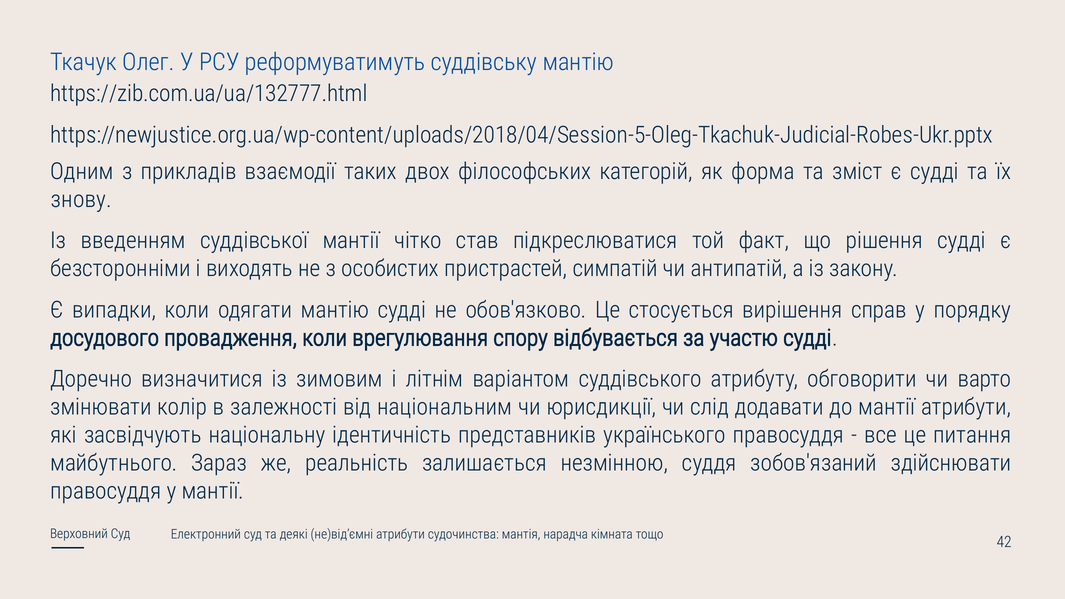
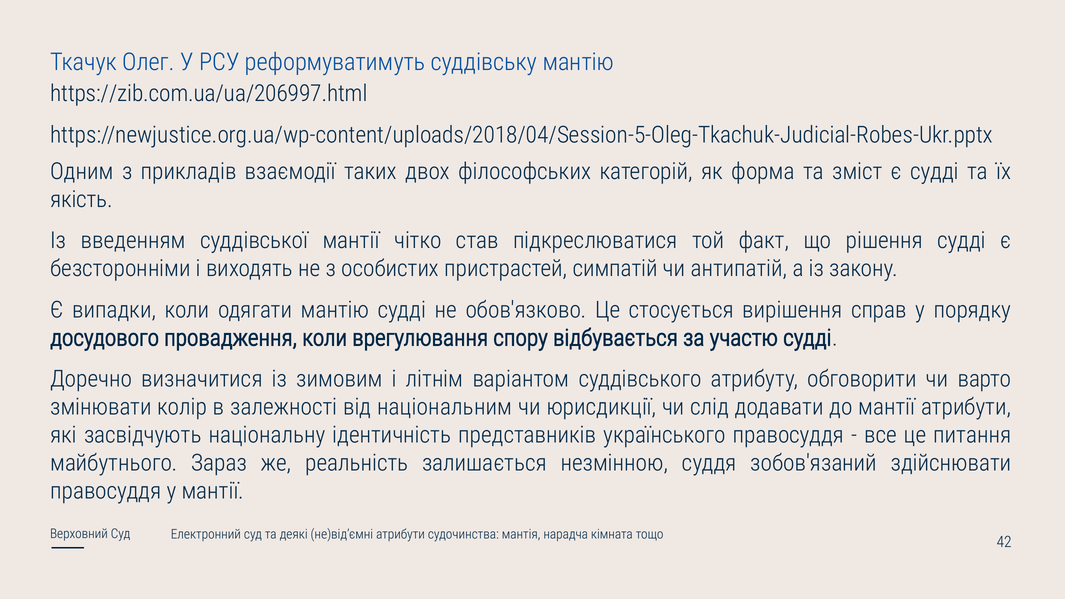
https://zib.com.ua/ua/132777.html: https://zib.com.ua/ua/132777.html -> https://zib.com.ua/ua/206997.html (209, 94)
знову: знову -> якість (82, 200)
